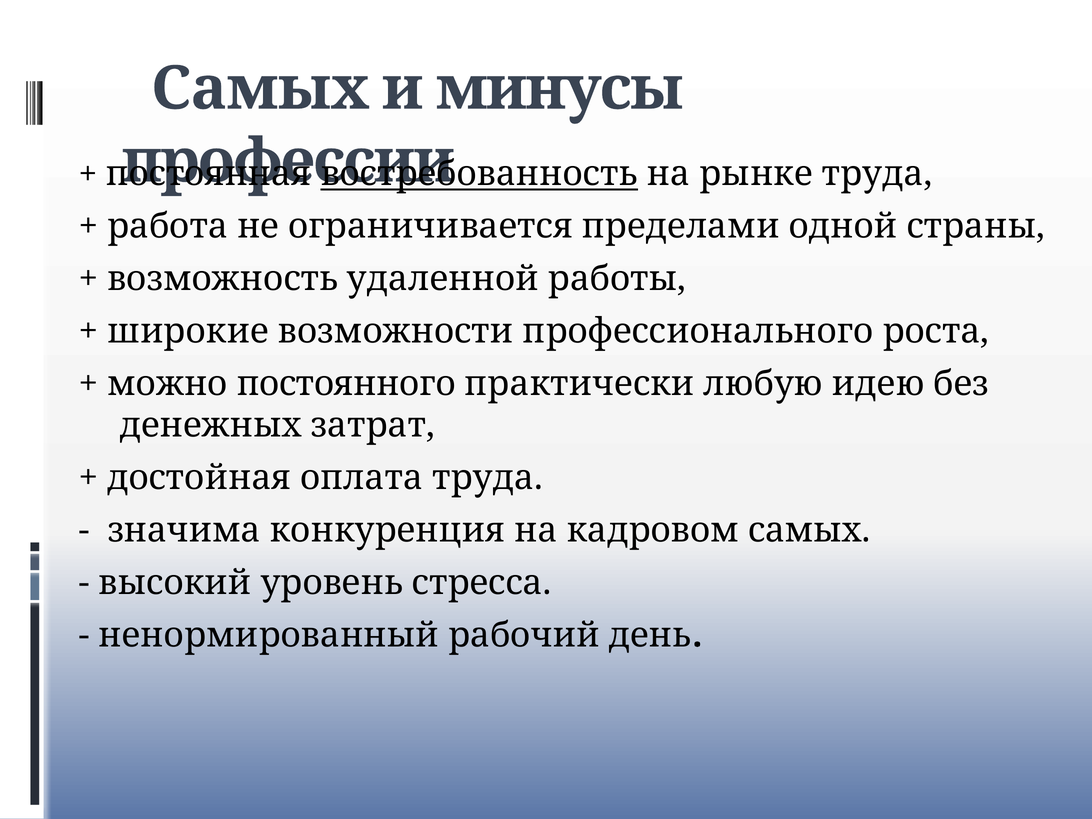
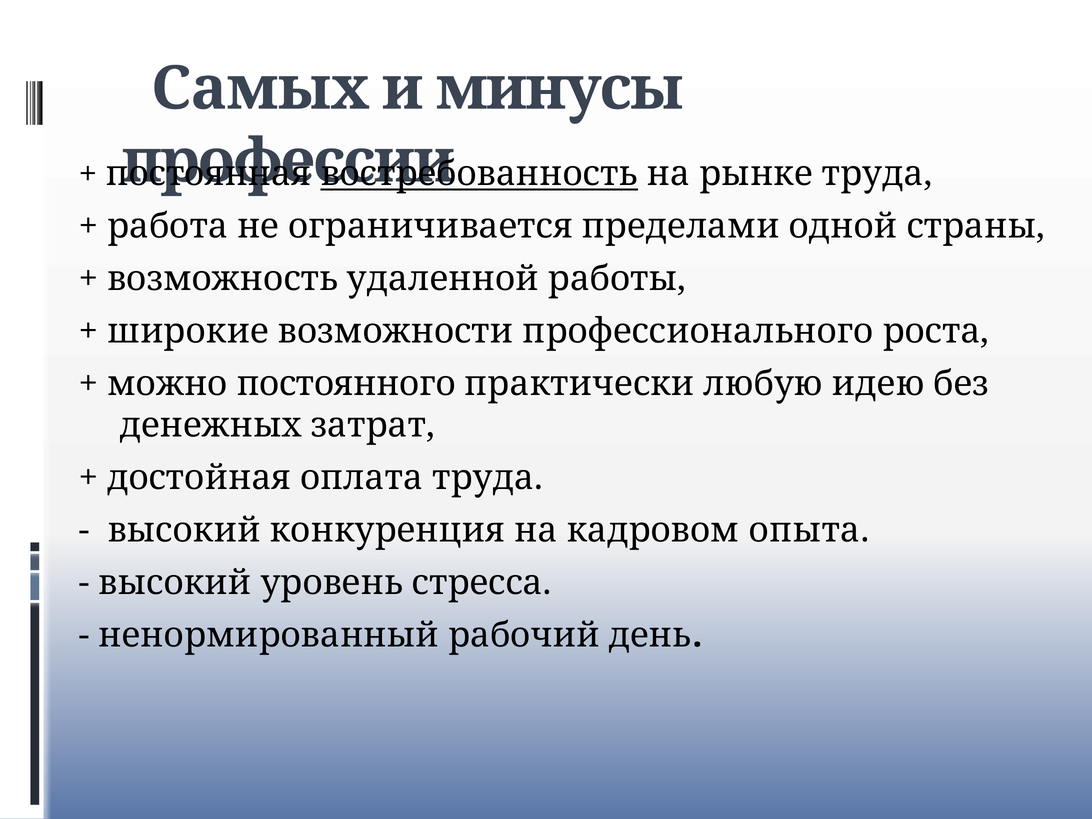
значима: значима -> высокий (184, 530)
кадровом самых: самых -> опыта (809, 530)
